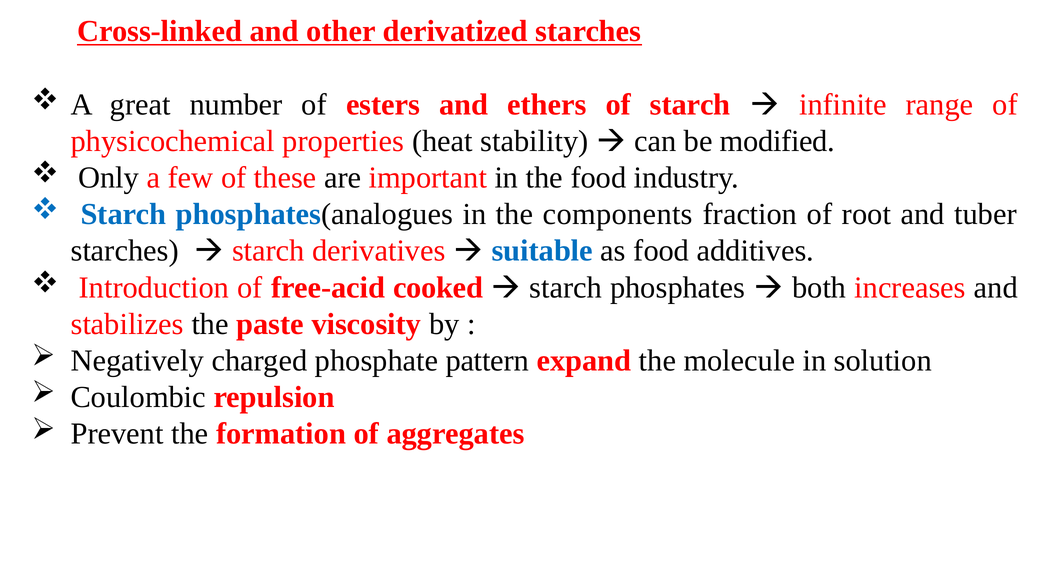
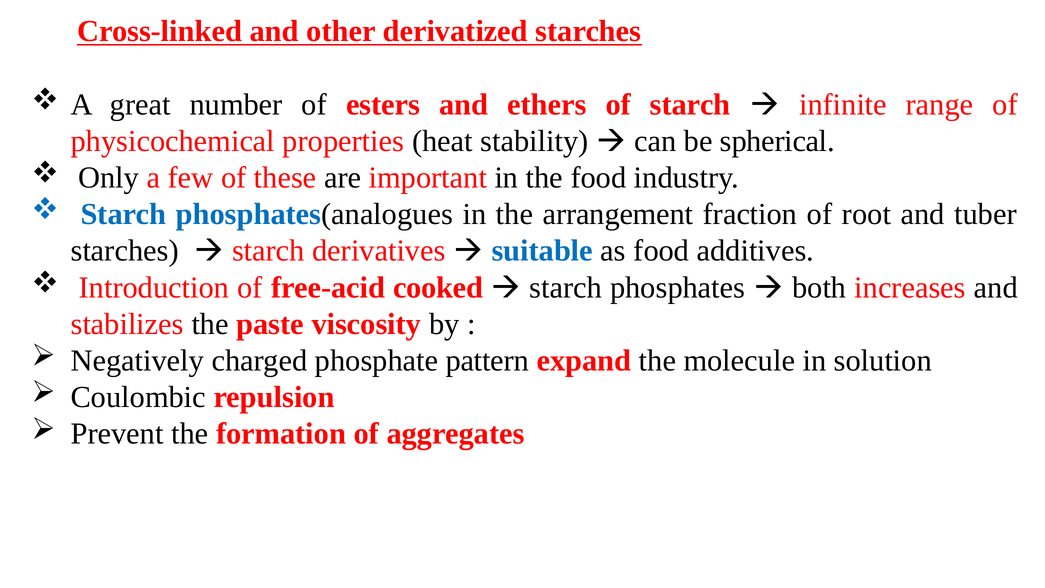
modified: modified -> spherical (777, 141)
components: components -> arrangement (618, 214)
